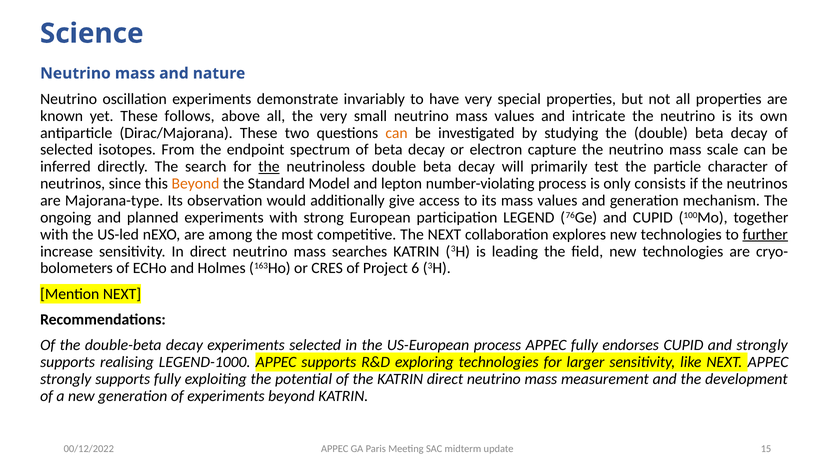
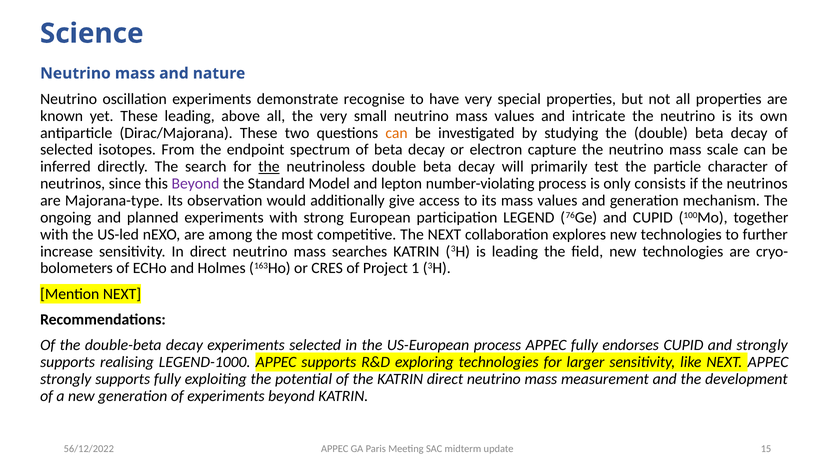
invariably: invariably -> recognise (374, 99)
These follows: follows -> leading (190, 116)
Beyond colour: orange -> purple (195, 184)
further underline: present -> none (765, 234)
6: 6 -> 1 (415, 268)
00/12/2022: 00/12/2022 -> 56/12/2022 (89, 449)
